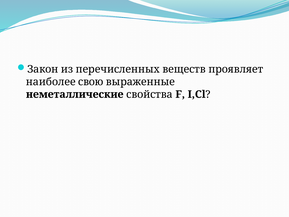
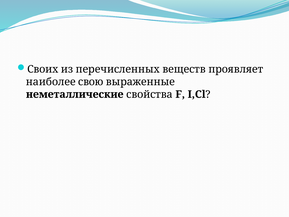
Закон: Закон -> Своих (43, 69)
